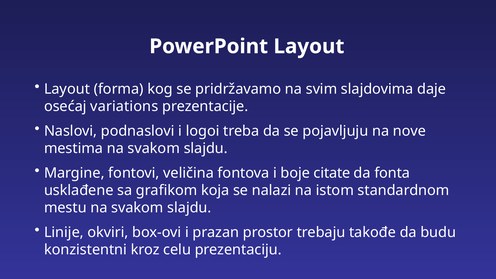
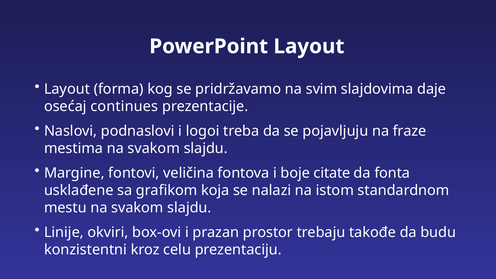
variations: variations -> continues (124, 106)
nove: nove -> fraze (409, 131)
